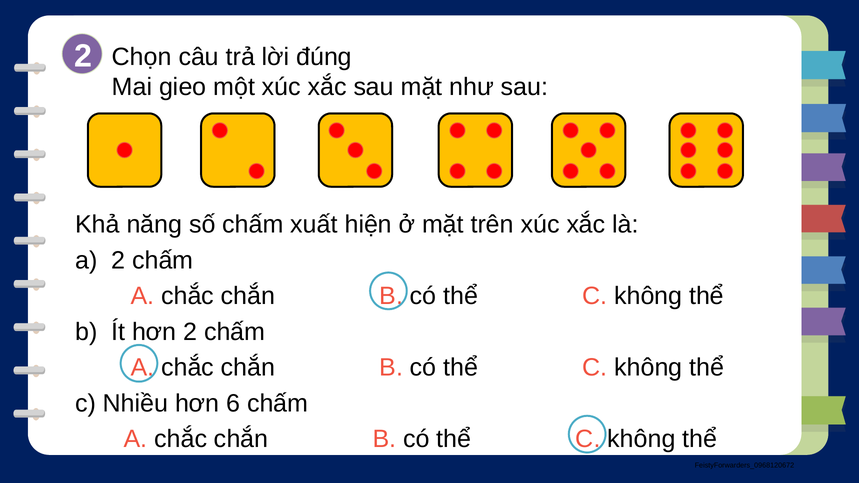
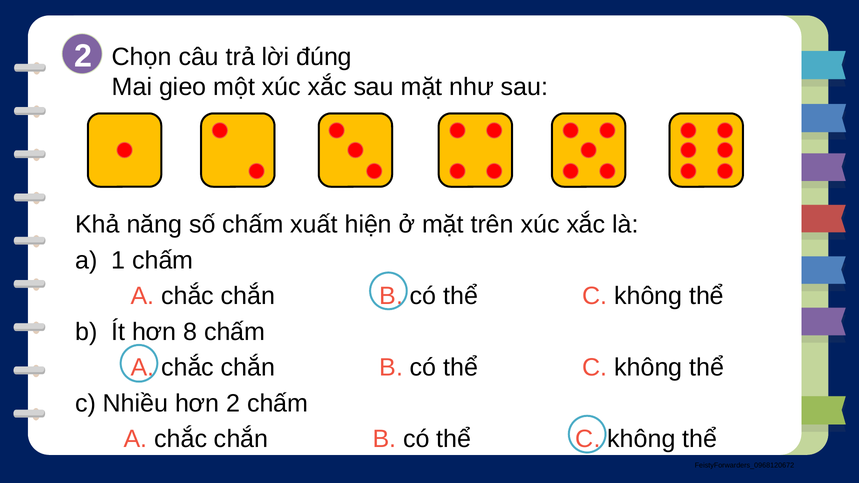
a 2: 2 -> 1 (118, 260)
hơn 2: 2 -> 8 (190, 332)
hơn 6: 6 -> 2 (233, 404)
